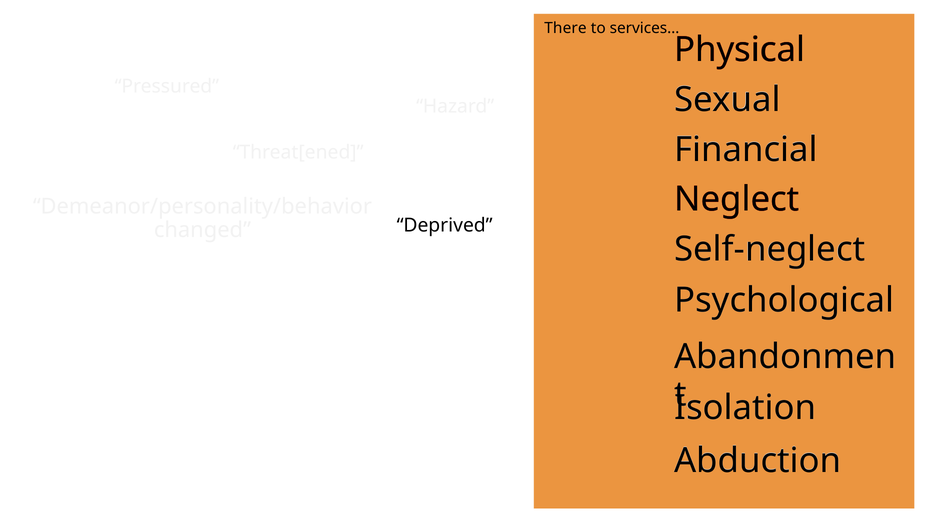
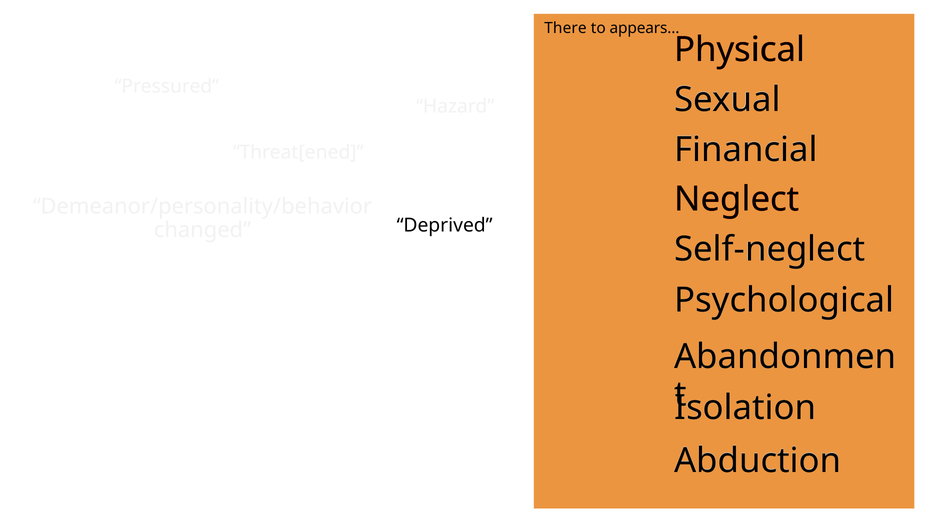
services…: services… -> appears… (645, 28)
